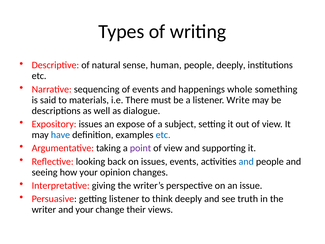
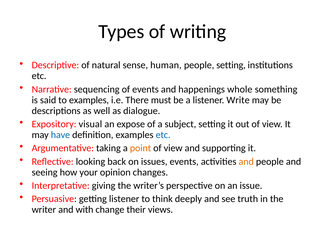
people deeply: deeply -> setting (231, 65)
to materials: materials -> examples (89, 100)
Expository issues: issues -> visual (90, 124)
point colour: purple -> orange (141, 148)
and colour: blue -> orange (246, 161)
and your: your -> with (85, 209)
